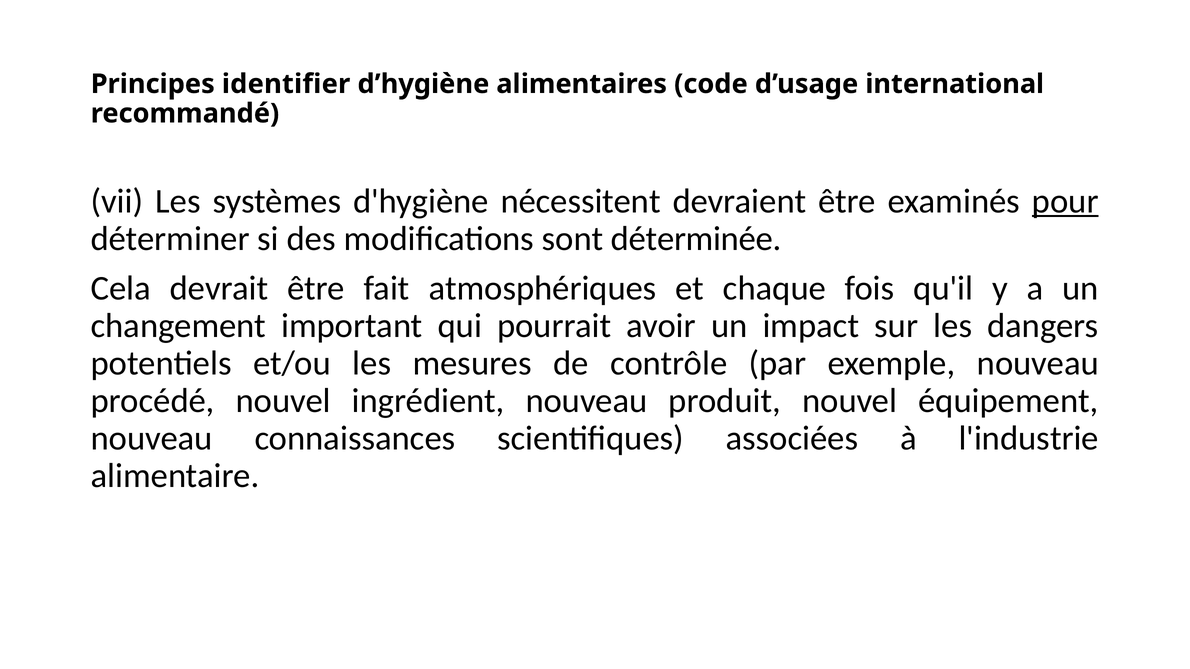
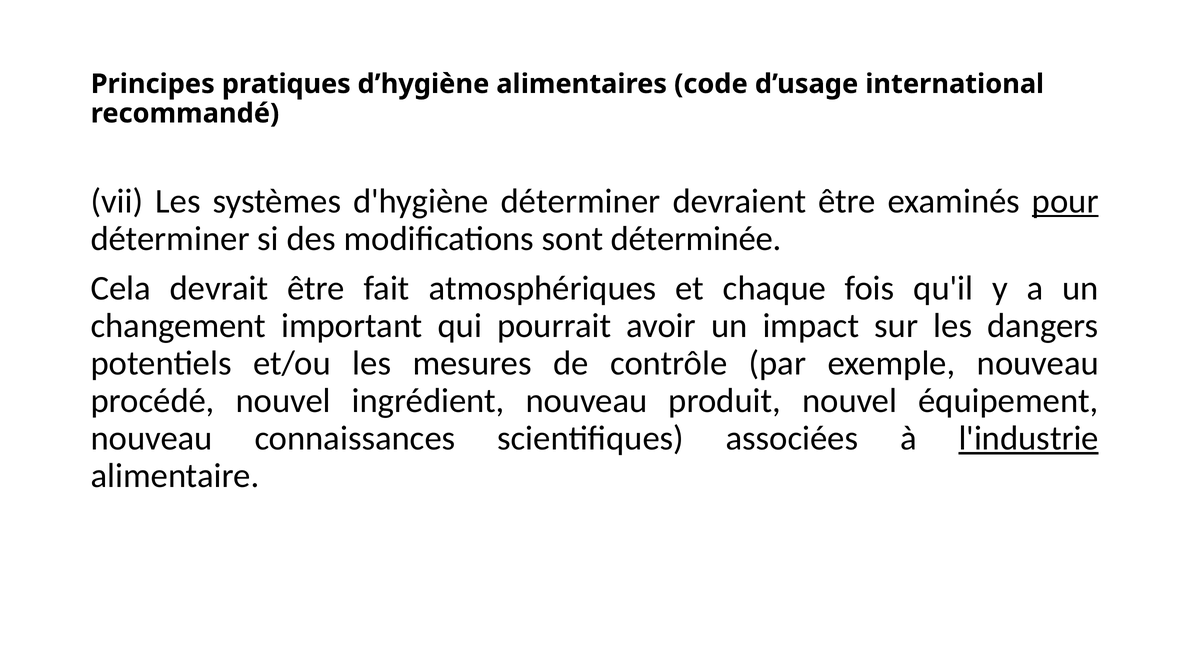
identifier: identifier -> pratiques (286, 84)
d'hygiène nécessitent: nécessitent -> déterminer (581, 201)
l'industrie underline: none -> present (1029, 439)
